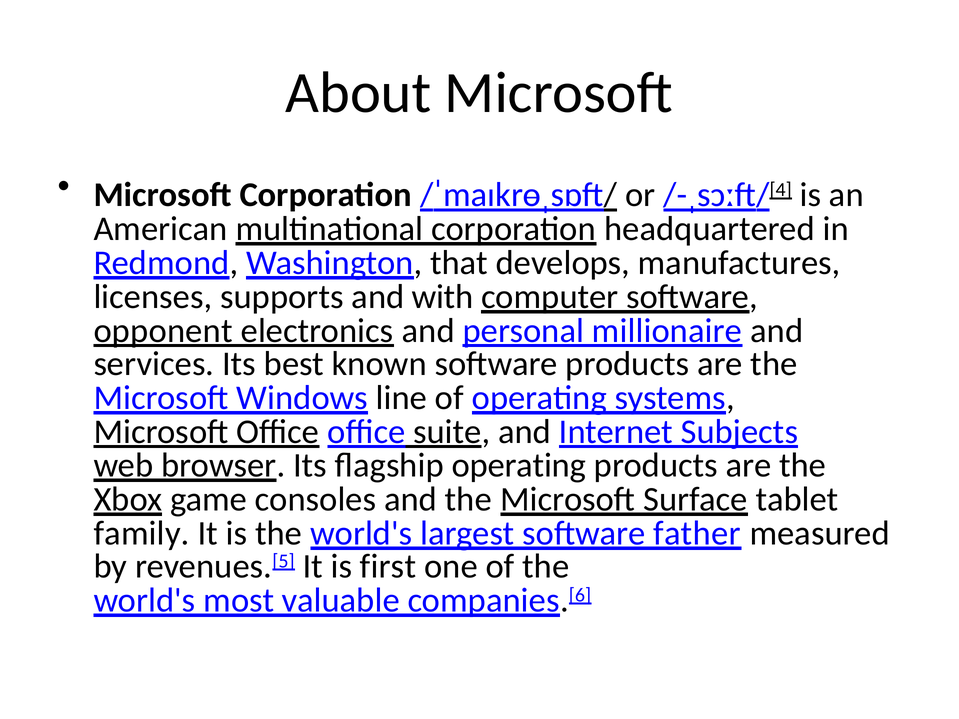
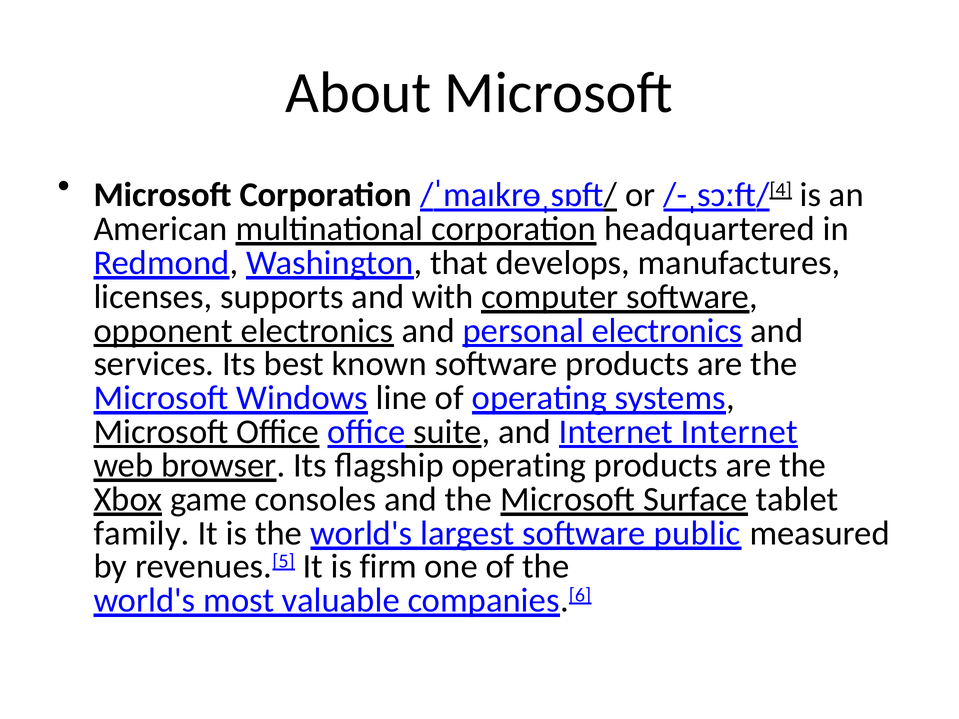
personal millionaire: millionaire -> electronics (667, 331)
Internet Subjects: Subjects -> Internet (739, 432)
father: father -> public (697, 533)
first: first -> firm (388, 567)
